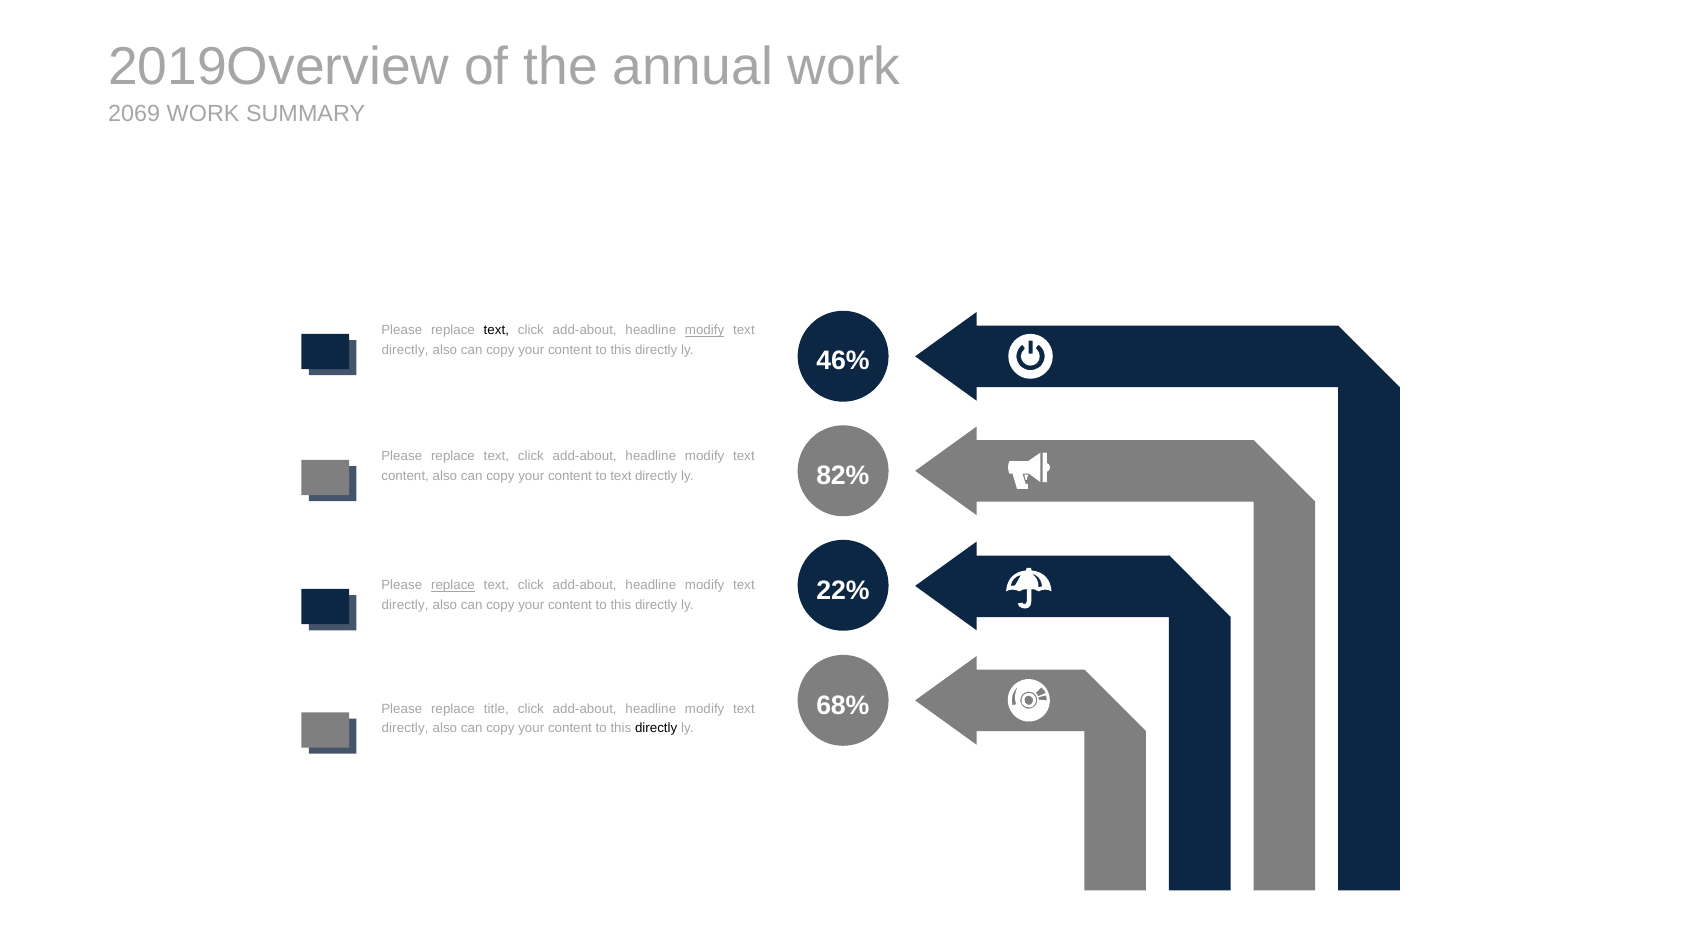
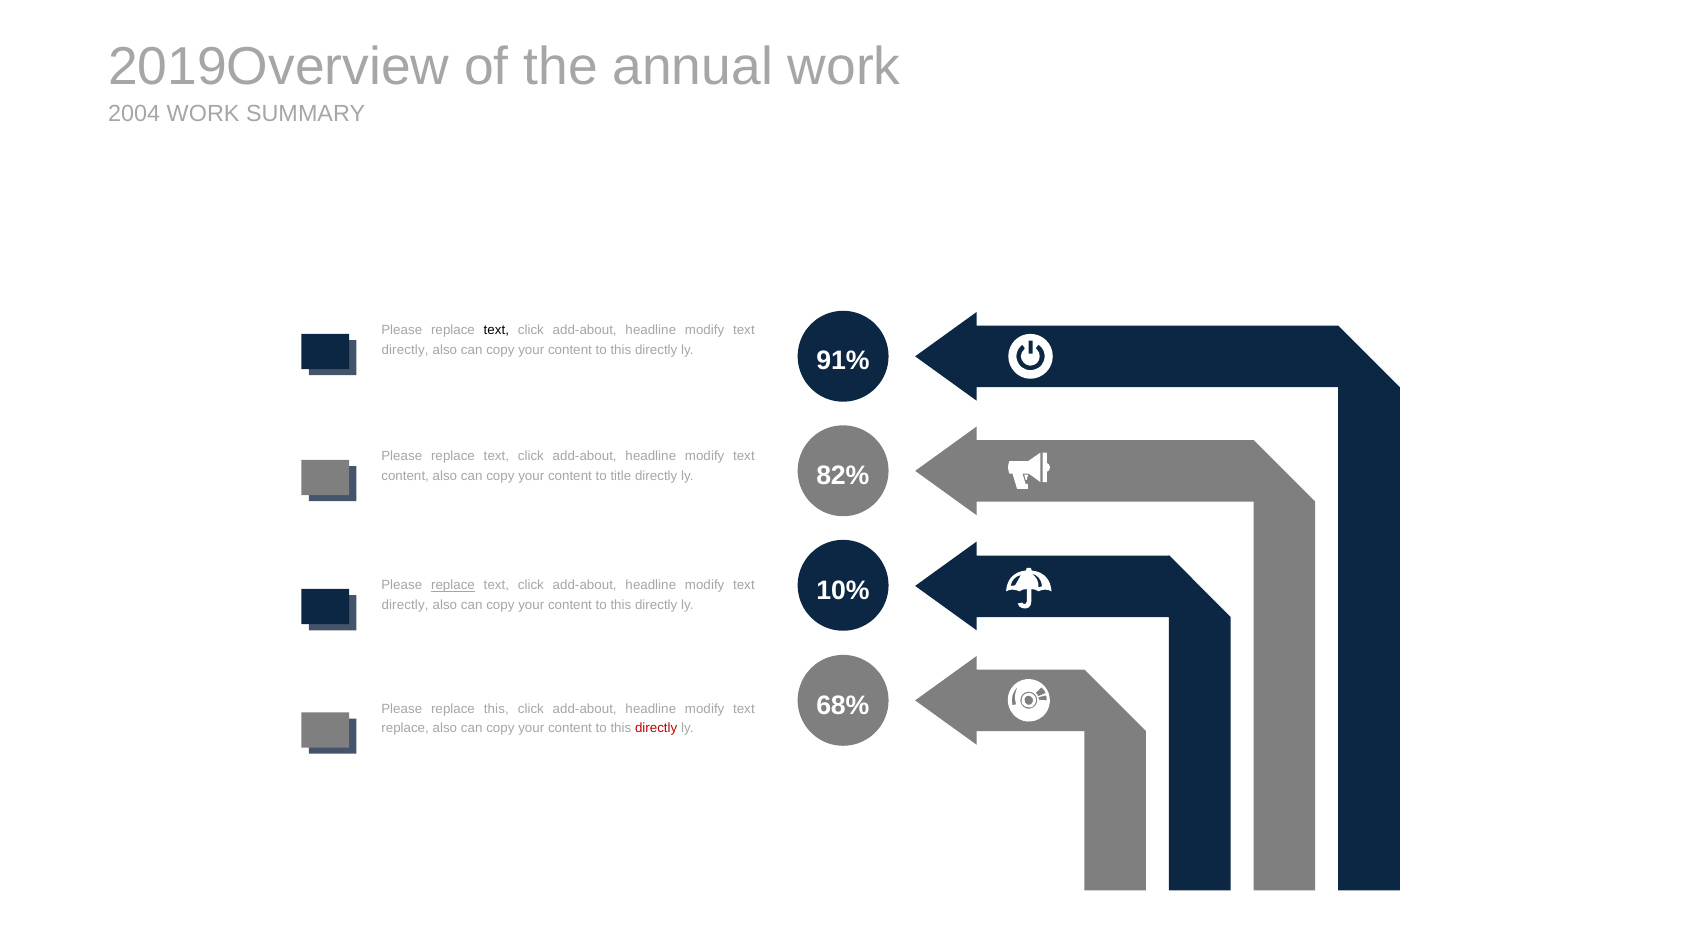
2069: 2069 -> 2004 (134, 113)
modify underline: present -> none (705, 331)
46%: 46% -> 91% (843, 361)
to text: text -> title (621, 476)
22%: 22% -> 10% (843, 591)
replace title: title -> this (496, 709)
directly: directly -> replace (405, 728)
directly colour: black -> red (656, 728)
